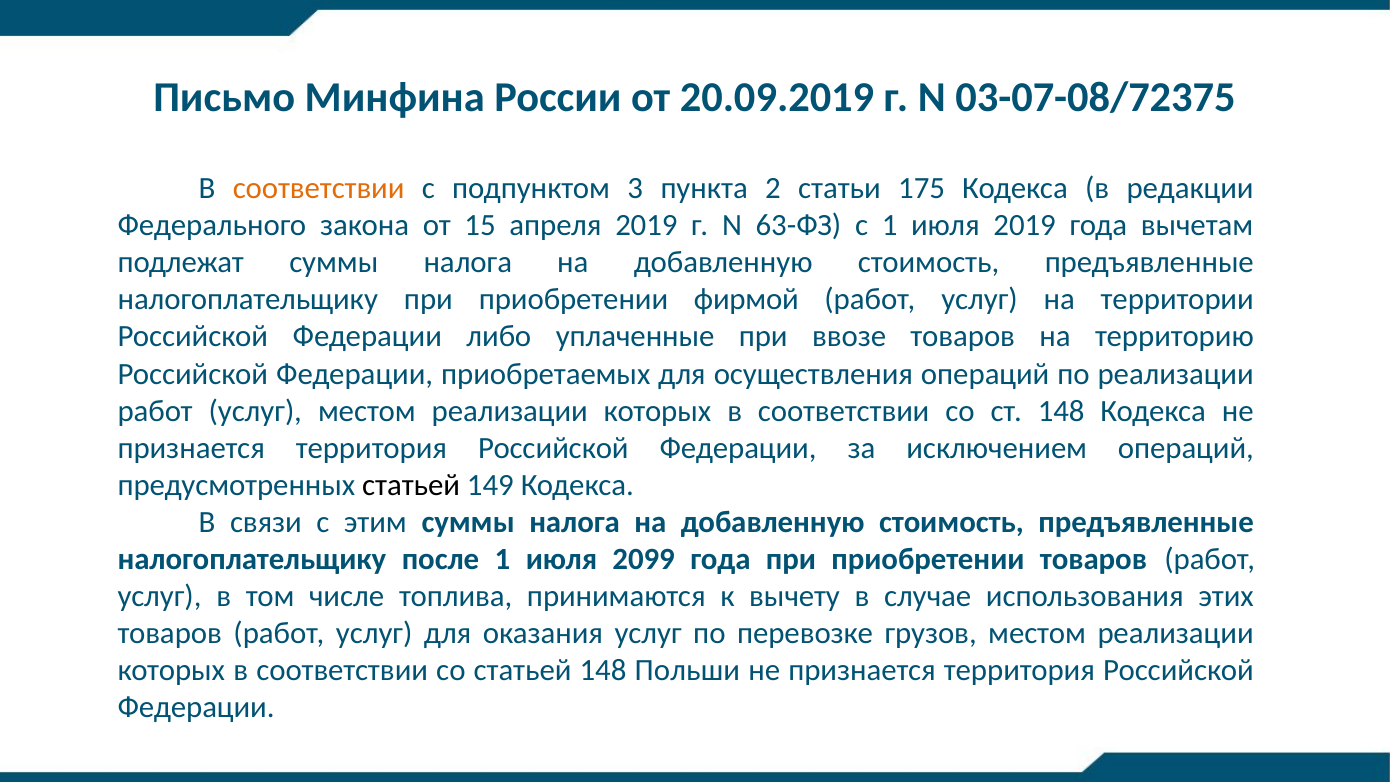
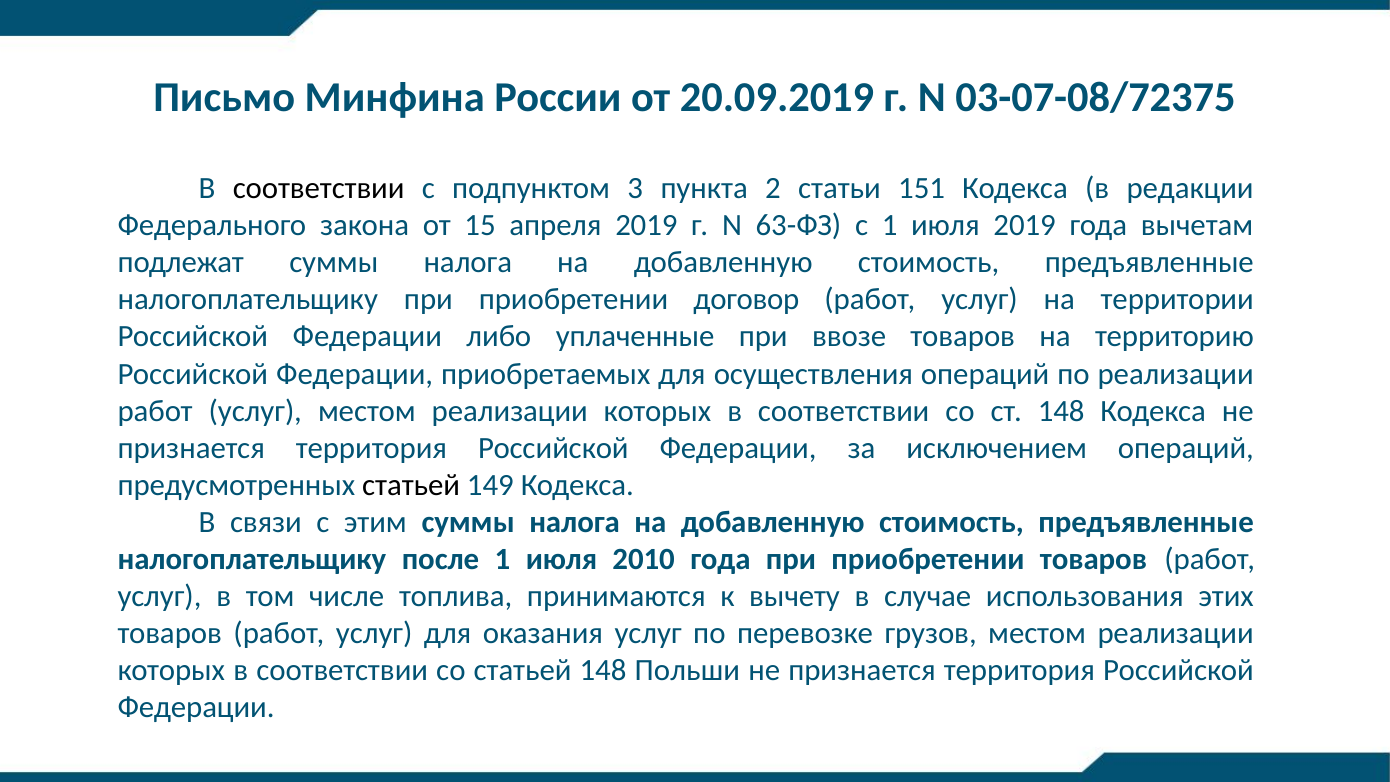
соответствии colour: orange -> black (319, 189)
175: 175 -> 151 (922, 189)
фирмой: фирмой -> договор (746, 300)
2099: 2099 -> 2010 (644, 559)
